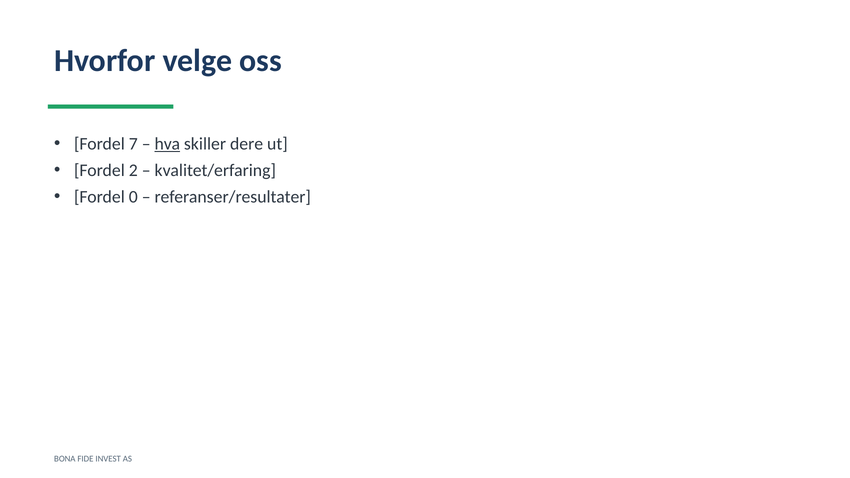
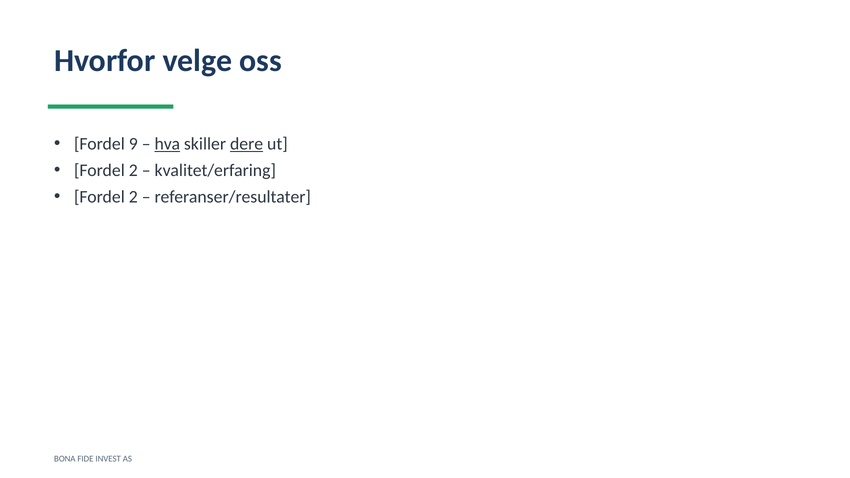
7: 7 -> 9 (133, 144)
dere underline: none -> present (247, 144)
0: 0 -> 2 (133, 197)
